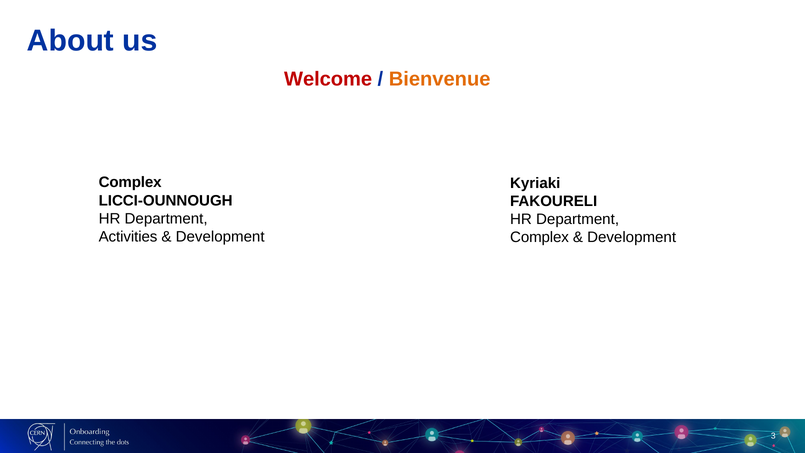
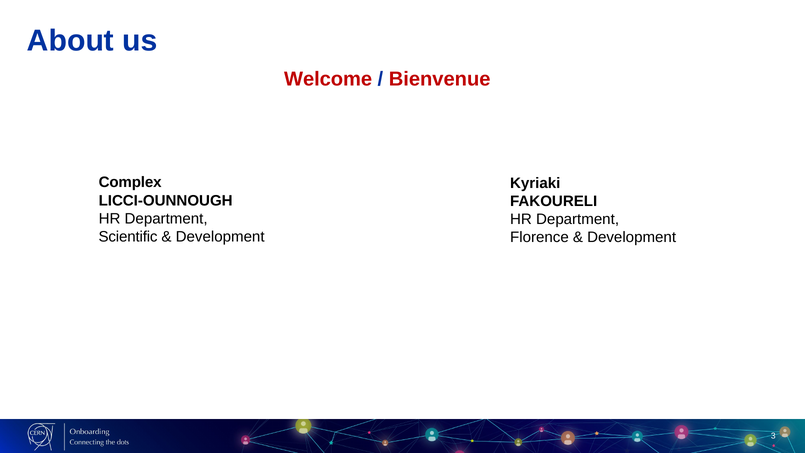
Bienvenue colour: orange -> red (440, 79)
Activities: Activities -> Scientific (128, 237)
Complex: Complex -> Florence (539, 237)
